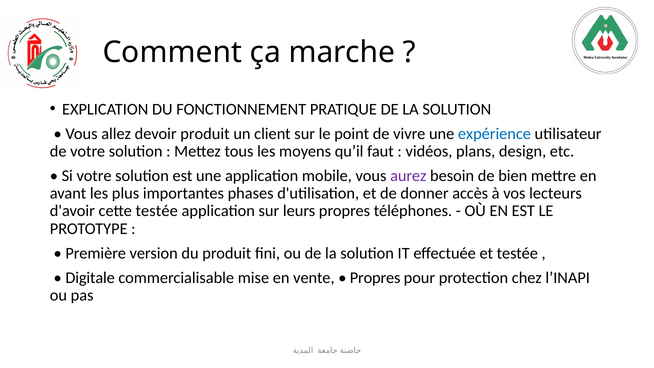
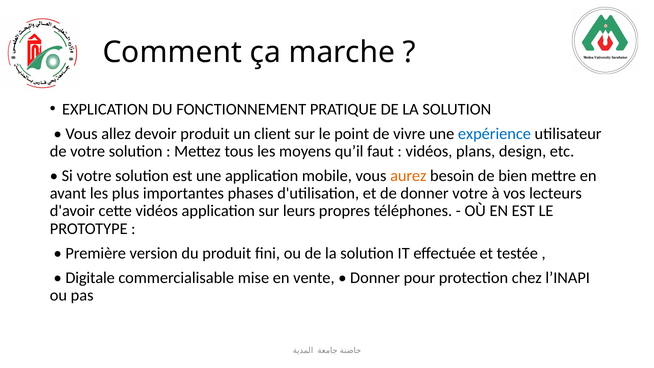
aurez colour: purple -> orange (408, 176)
donner accès: accès -> votre (470, 193)
cette testée: testée -> vidéos (157, 211)
Propres: Propres -> Donner (375, 278)
